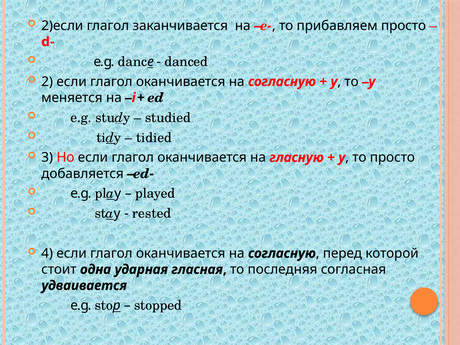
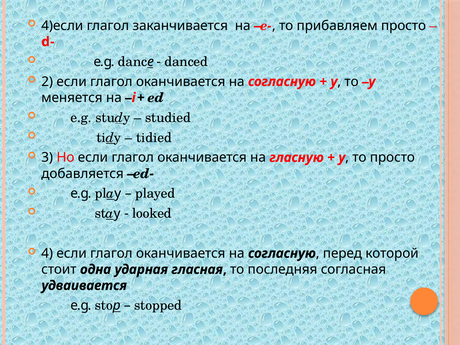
2)если: 2)если -> 4)если (62, 26)
rested: rested -> looked (152, 214)
